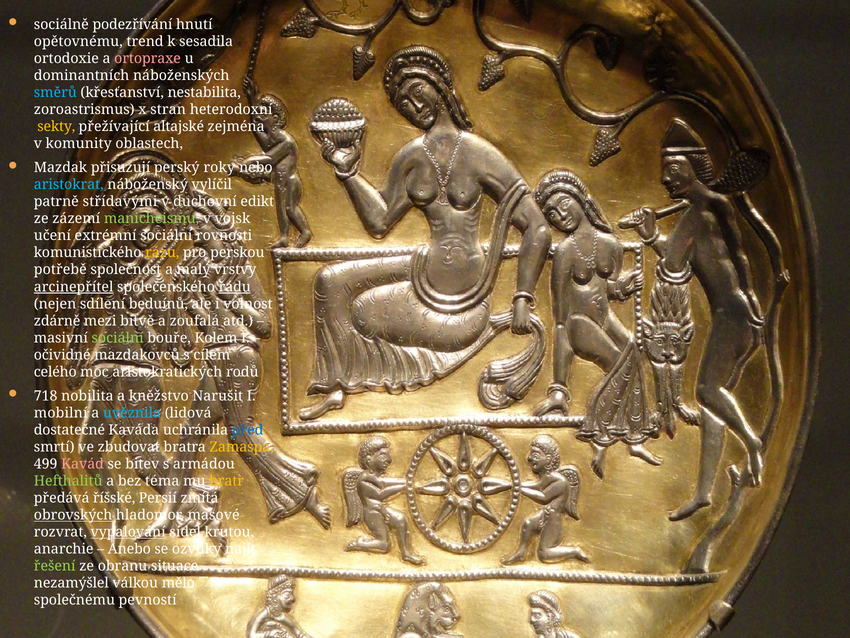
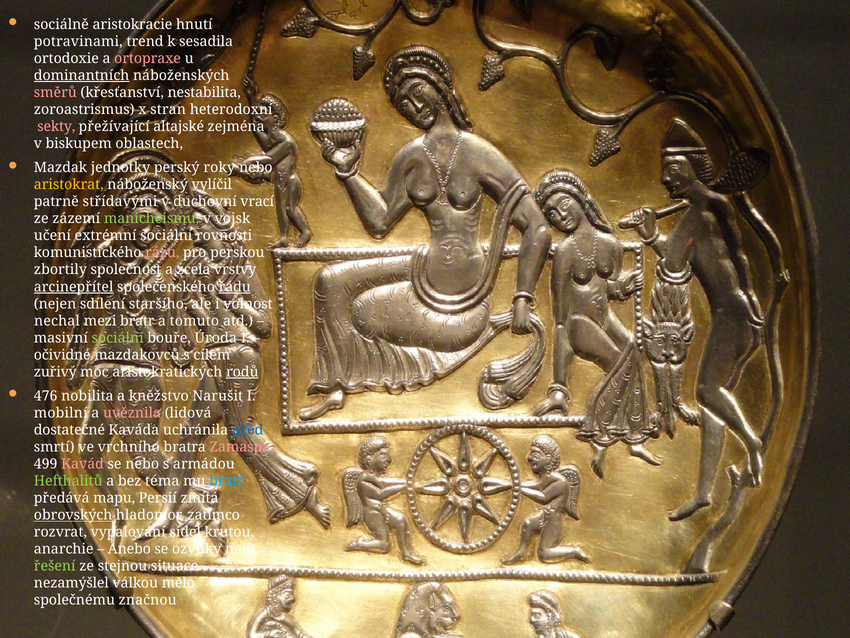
podezřívání: podezřívání -> aristokracie (132, 25)
opětovnému: opětovnému -> potravinami (78, 42)
dominantních underline: none -> present (82, 76)
směrů colour: light blue -> pink (55, 93)
sekty colour: yellow -> pink (56, 127)
komunity: komunity -> biskupem (79, 144)
přisuzují: přisuzují -> jednotky (121, 168)
aristokrat colour: light blue -> yellow (69, 185)
edikt: edikt -> vrací (257, 202)
rázu colour: yellow -> pink (162, 253)
potřebě: potřebě -> zbortily (60, 270)
malý: malý -> zcela (194, 270)
beduínů: beduínů -> staršího (158, 304)
zdárně: zdárně -> nechal (57, 321)
mezi bitvě: bitvě -> bratr (137, 321)
zoufalá: zoufalá -> tomuto (194, 321)
Kolem: Kolem -> Úroda (216, 338)
celého: celého -> zuřivý (55, 372)
rodů underline: none -> present (242, 372)
718: 718 -> 476 (46, 396)
uvěznila colour: light blue -> pink (132, 413)
zbudovat: zbudovat -> vrchního (129, 447)
Zamaspa colour: yellow -> pink (242, 447)
se bitev: bitev -> nebo (142, 464)
bratr colour: yellow -> light blue (227, 481)
říšské: říšské -> mapu (114, 498)
masové: masové -> zatímco (214, 515)
vypalování underline: present -> none (128, 532)
obranu: obranu -> stejnou (123, 566)
pevností: pevností -> značnou (148, 600)
